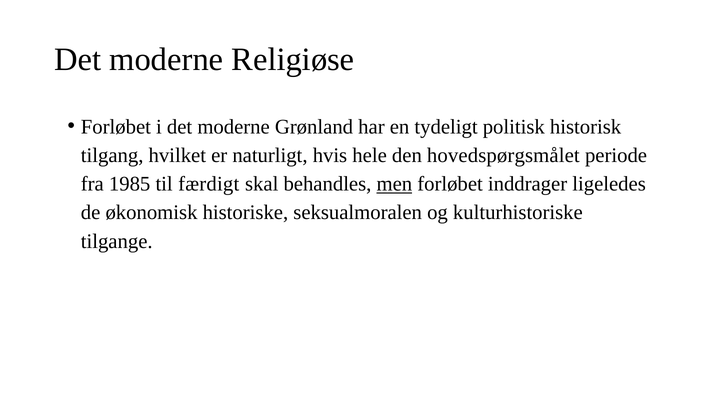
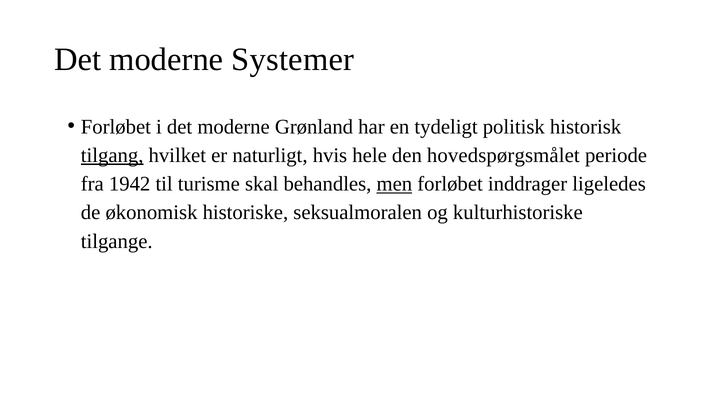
Religiøse: Religiøse -> Systemer (293, 60)
tilgang underline: none -> present (112, 155)
1985: 1985 -> 1942 (130, 184)
færdigt: færdigt -> turisme (209, 184)
